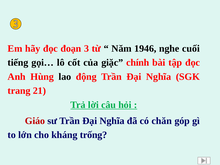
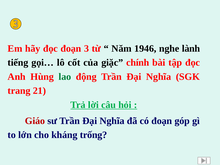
cuối: cuối -> lành (191, 48)
lao colour: black -> green (65, 77)
có chăn: chăn -> đoạn (162, 121)
